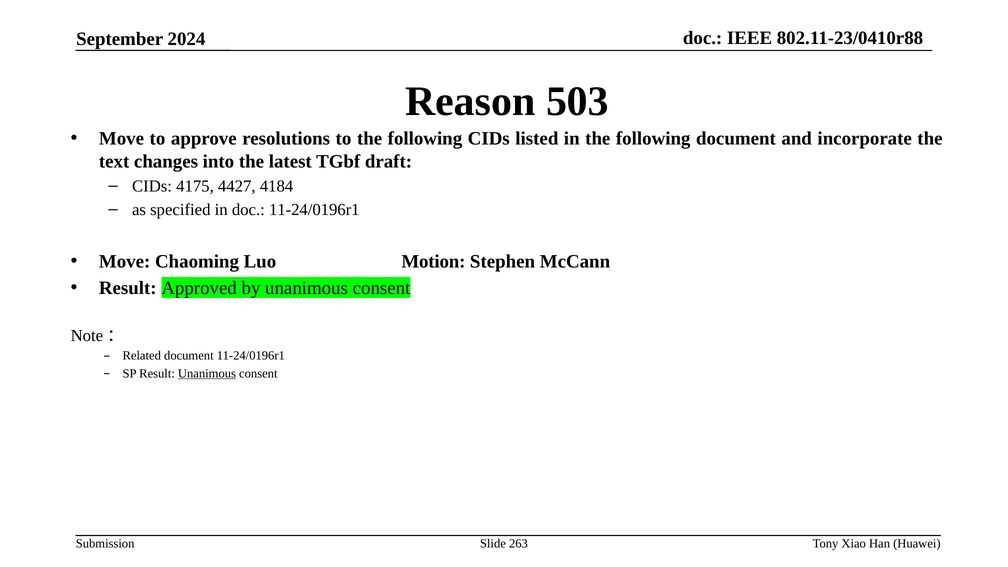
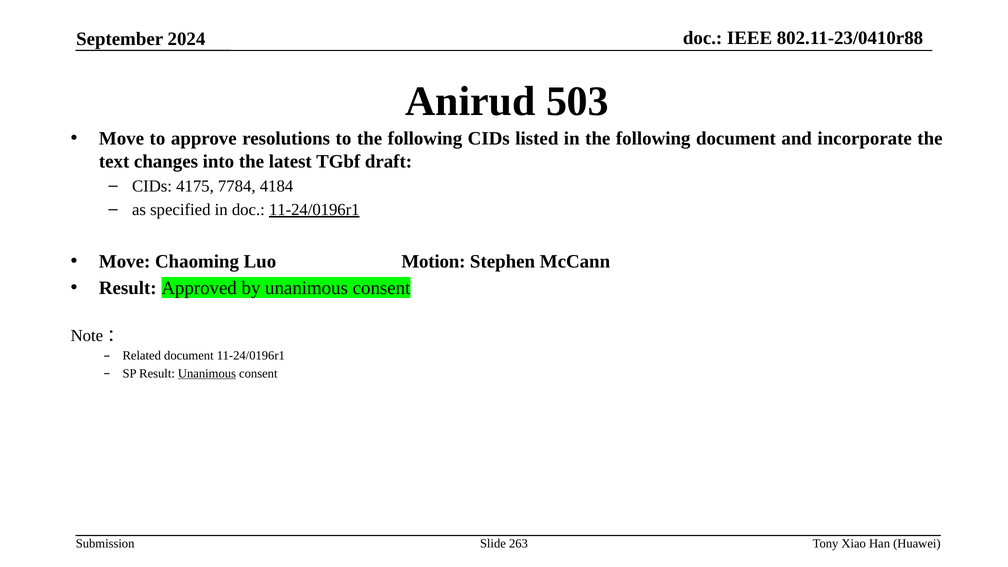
Reason: Reason -> Anirud (470, 101)
4427: 4427 -> 7784 (237, 186)
11-24/0196r1 underline: none -> present (314, 210)
